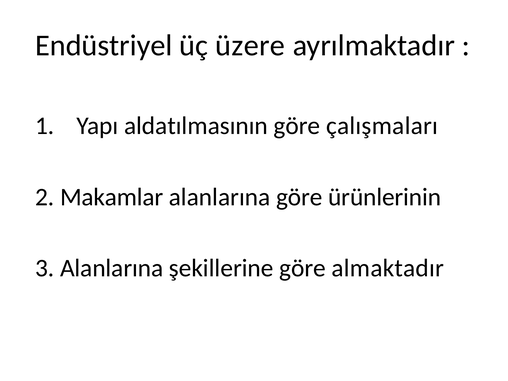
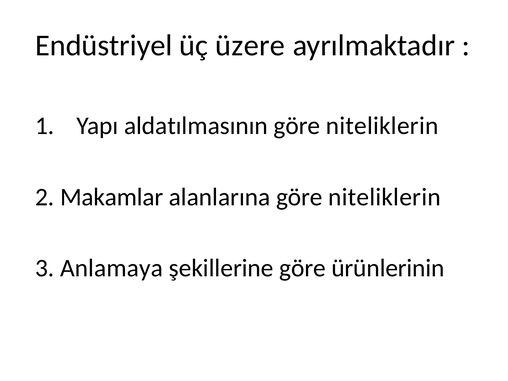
çalışmaları: çalışmaları -> niteliklerin (382, 126)
alanlarına göre ürünlerinin: ürünlerinin -> niteliklerin (384, 197)
3 Alanlarına: Alanlarına -> Anlamaya (112, 268)
almaktadır: almaktadır -> ürünlerinin (388, 268)
